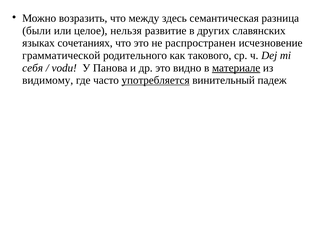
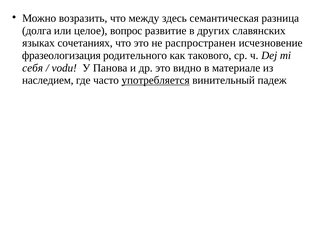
были: были -> долга (37, 31)
нельзя: нельзя -> вопрос (126, 31)
грамматической: грамматической -> фразеологизация (61, 55)
материале underline: present -> none (236, 68)
видимому: видимому -> наследием (48, 80)
